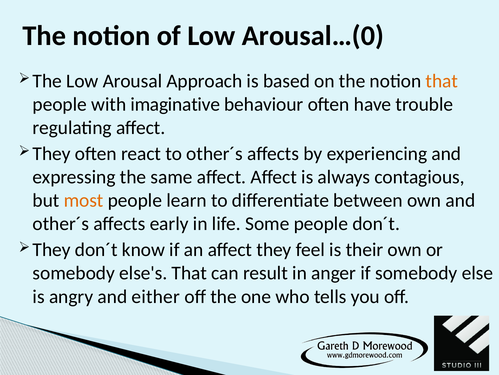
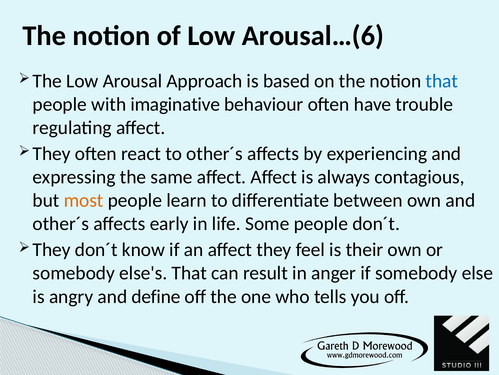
Arousal…(0: Arousal…(0 -> Arousal…(6 (313, 36)
that colour: orange -> blue (442, 81)
either: either -> define (156, 296)
